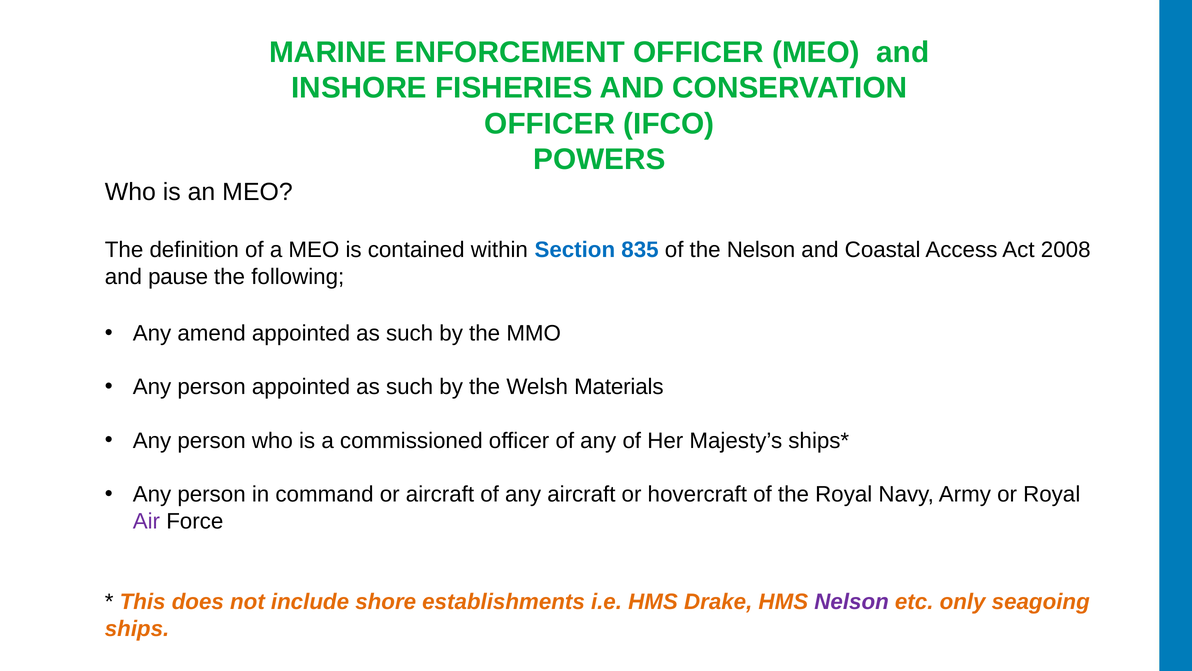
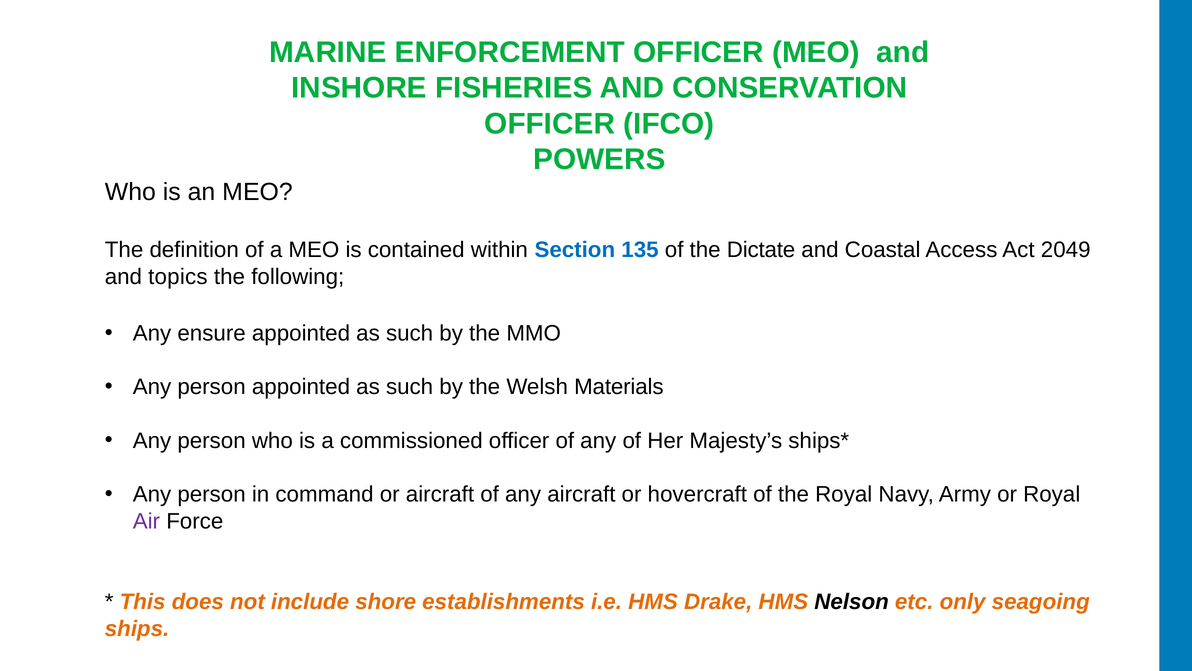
835: 835 -> 135 (640, 250)
the Nelson: Nelson -> Dictate (761, 250)
2008: 2008 -> 2049 (1066, 250)
pause: pause -> topics (178, 277)
amend: amend -> ensure (212, 333)
Nelson colour: purple -> black (852, 601)
